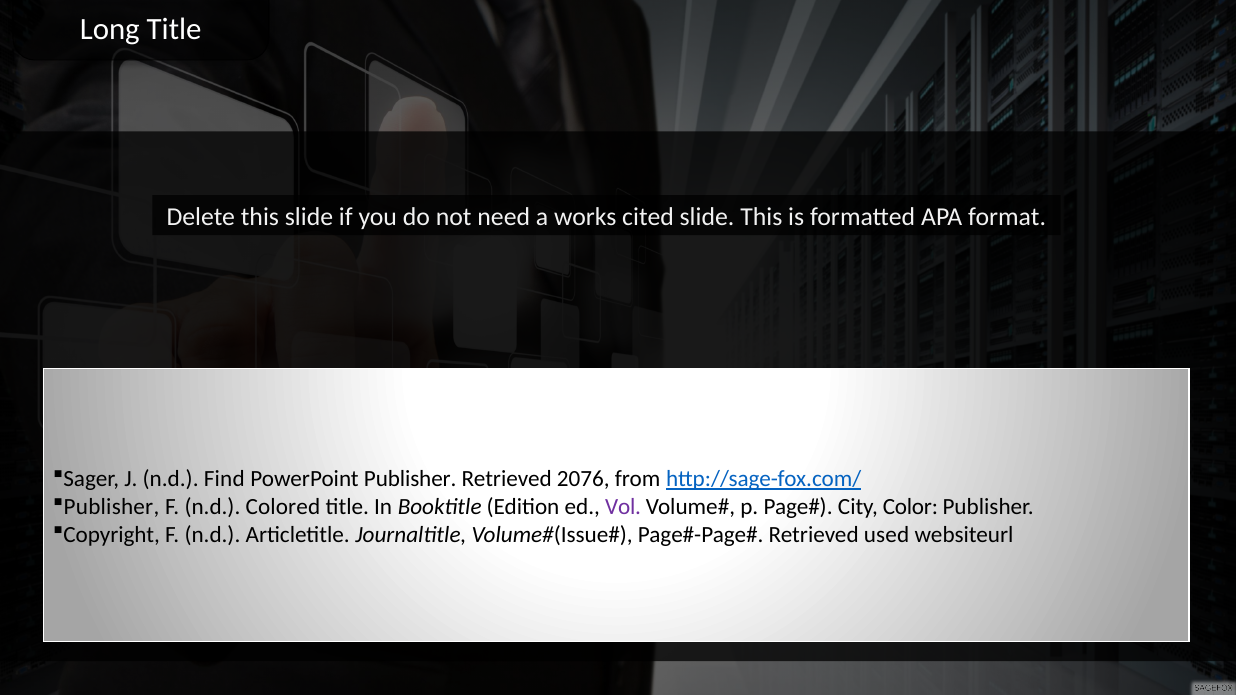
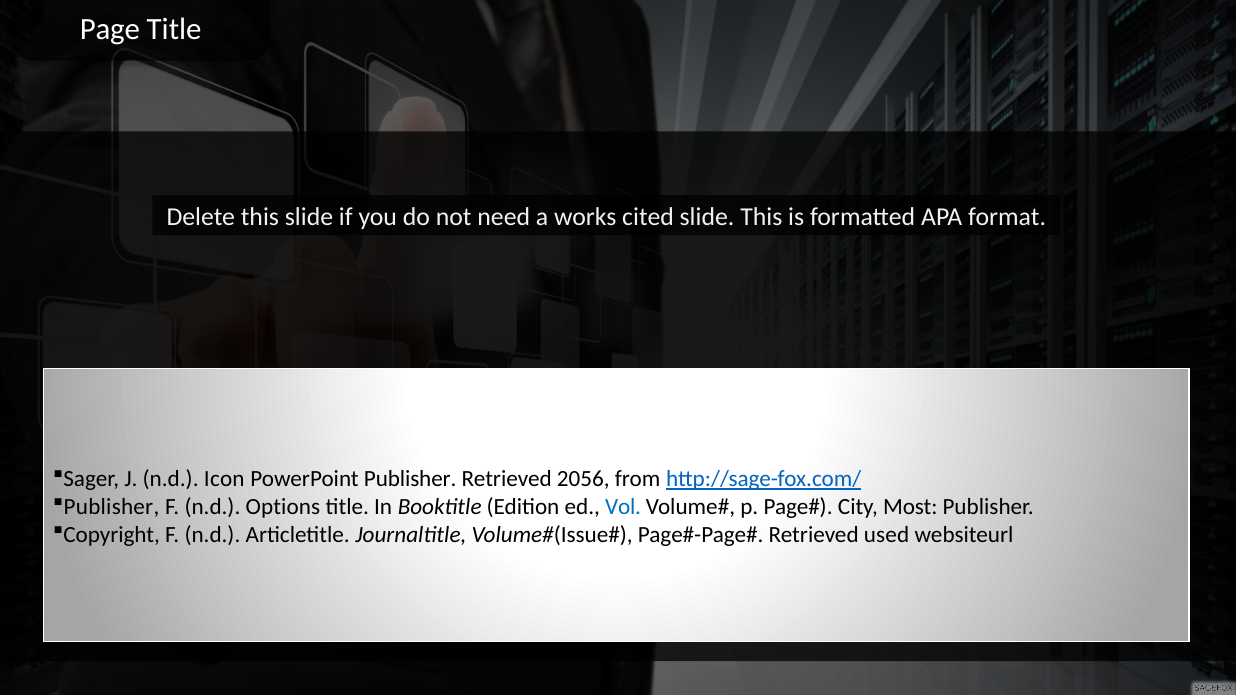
Long: Long -> Page (110, 29)
Find: Find -> Icon (224, 479)
2076: 2076 -> 2056 (583, 479)
Colored: Colored -> Options (283, 507)
Vol colour: purple -> blue (623, 507)
Color: Color -> Most (910, 507)
